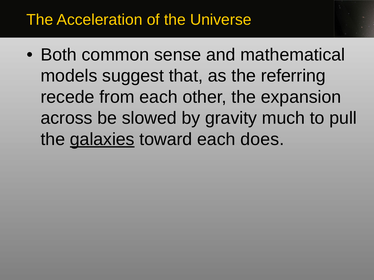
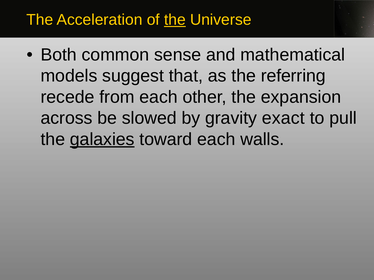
the underline: none -> present (175, 20)
much: much -> exact (283, 118)
does: does -> walls (262, 140)
